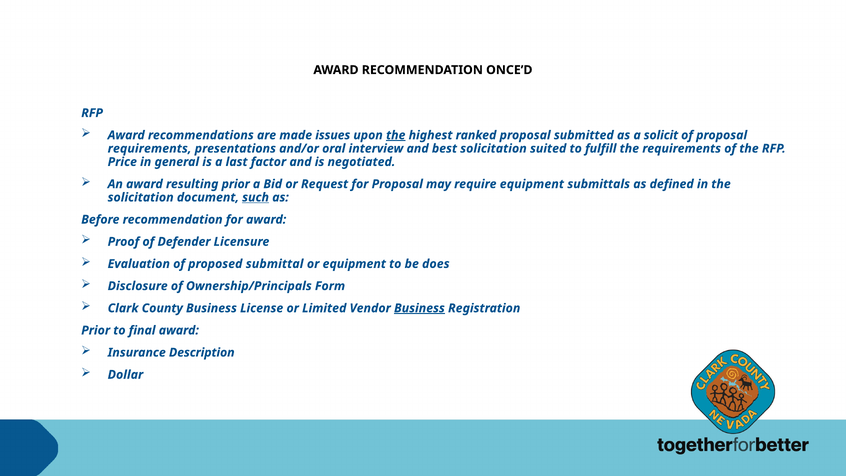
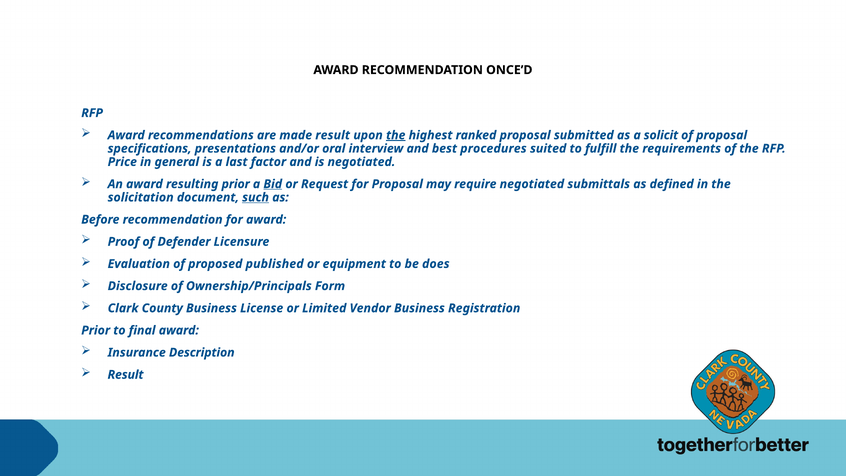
made issues: issues -> result (333, 135)
requirements: requirements -> specifications (150, 149)
best solicitation: solicitation -> procedures (493, 149)
Bid underline: none -> present (273, 184)
require equipment: equipment -> negotiated (532, 184)
submittal: submittal -> published (275, 264)
Business underline: present -> none (419, 308)
Dollar: Dollar -> Result (126, 375)
